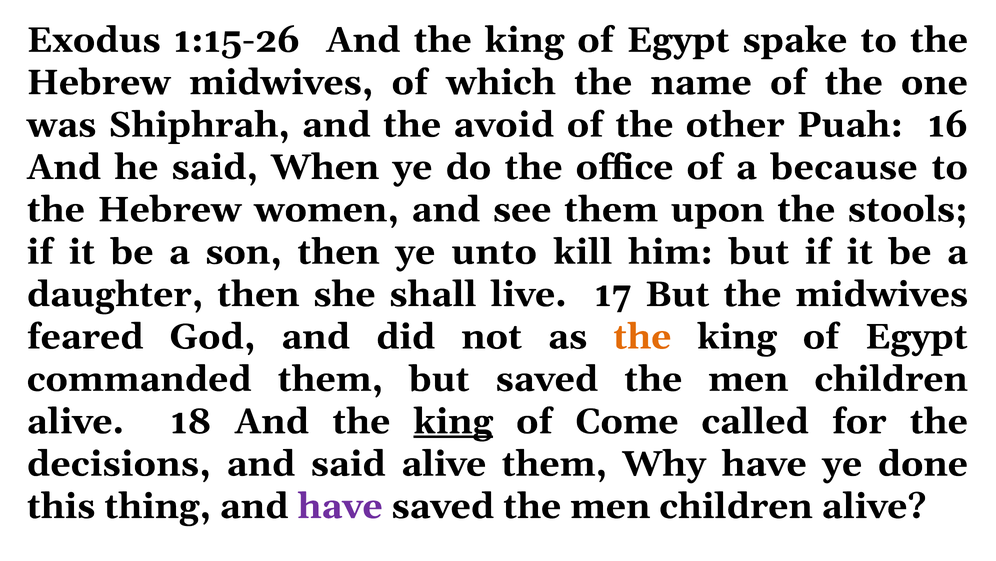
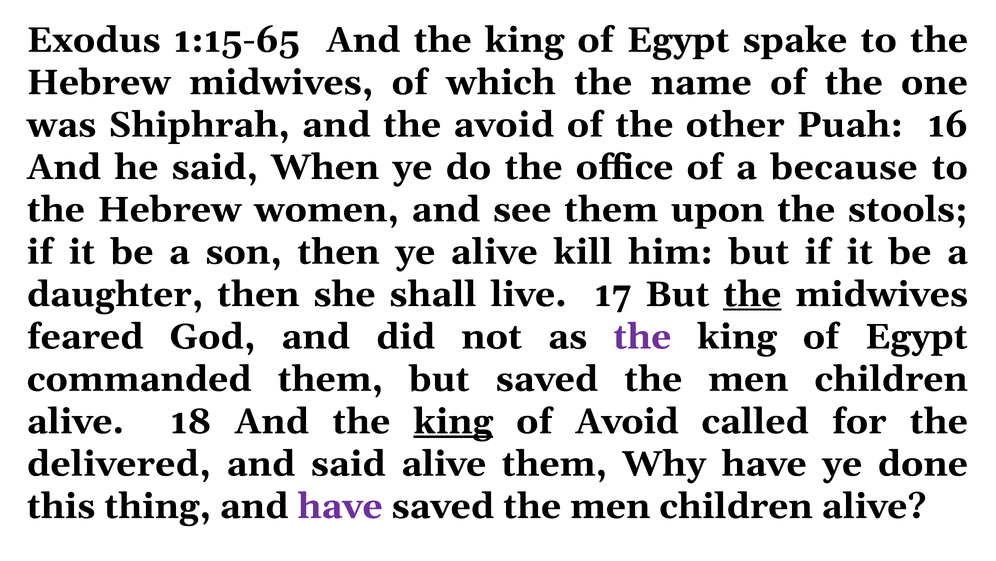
1:15-26: 1:15-26 -> 1:15-65 (237, 40)
ye unto: unto -> alive (494, 252)
the underline: none -> present (752, 294)
the colour: orange -> purple (642, 336)
of Come: Come -> Avoid (627, 421)
decisions: decisions -> delivered (119, 463)
